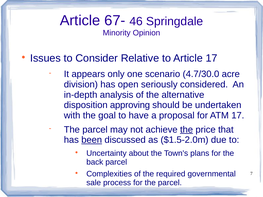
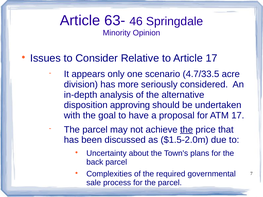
67-: 67- -> 63- (115, 20)
4.7/30.0: 4.7/30.0 -> 4.7/33.5 (201, 74)
open: open -> more (128, 85)
been underline: present -> none (92, 140)
